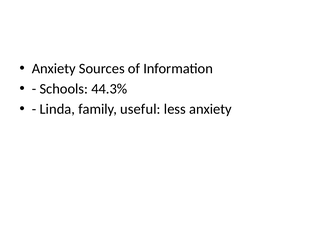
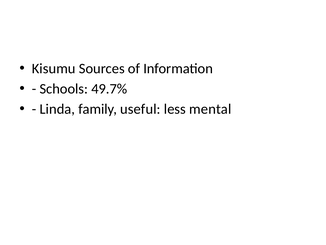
Anxiety: Anxiety -> Kisumu (54, 68)
44.3%: 44.3% -> 49.7% (109, 89)
less anxiety: anxiety -> mental (210, 109)
